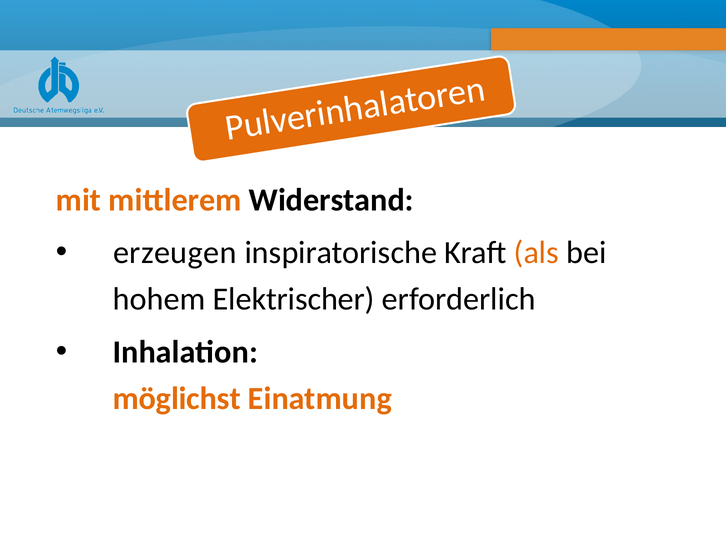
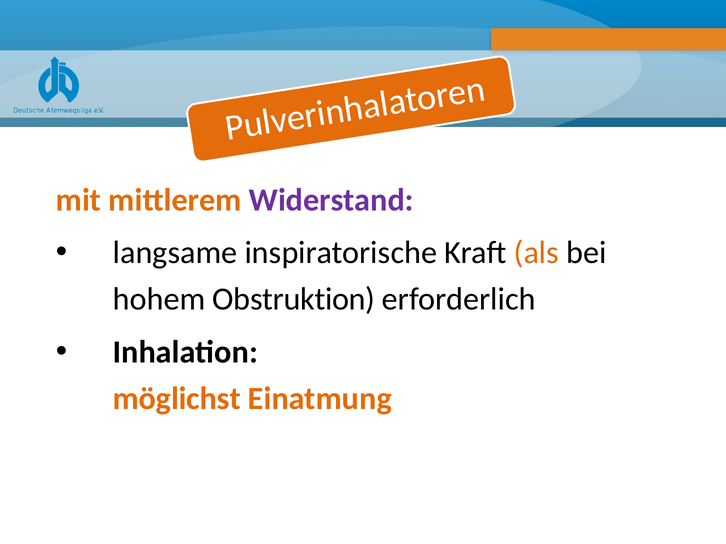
Widerstand colour: black -> purple (331, 200)
erzeugen: erzeugen -> langsame (175, 253)
Elektrischer: Elektrischer -> Obstruktion (294, 300)
